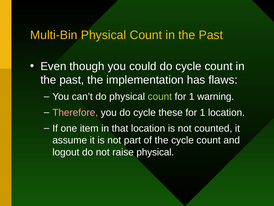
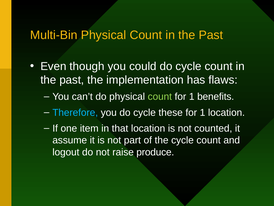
warning: warning -> benefits (216, 96)
Therefore colour: pink -> light blue (75, 112)
raise physical: physical -> produce (155, 152)
